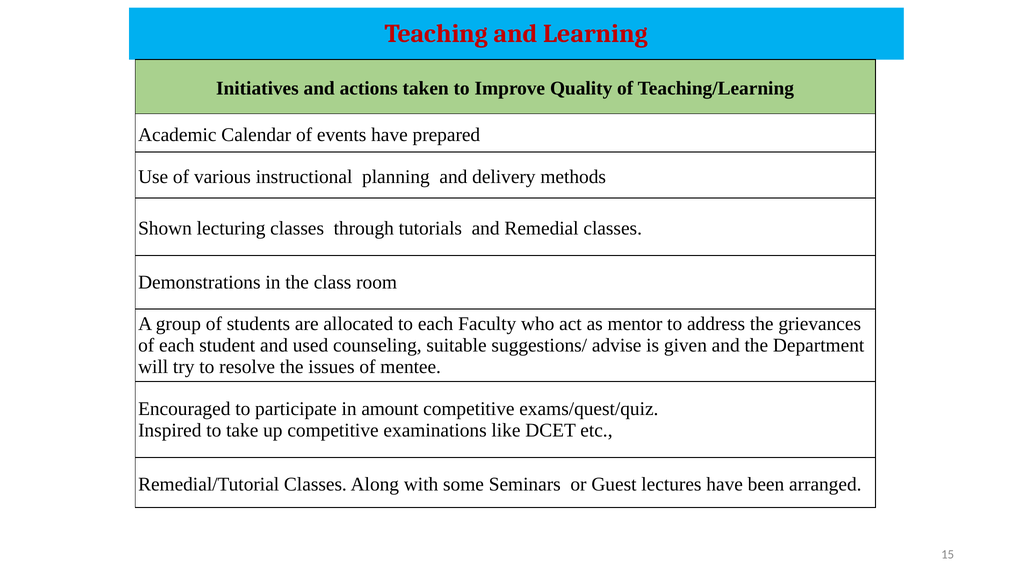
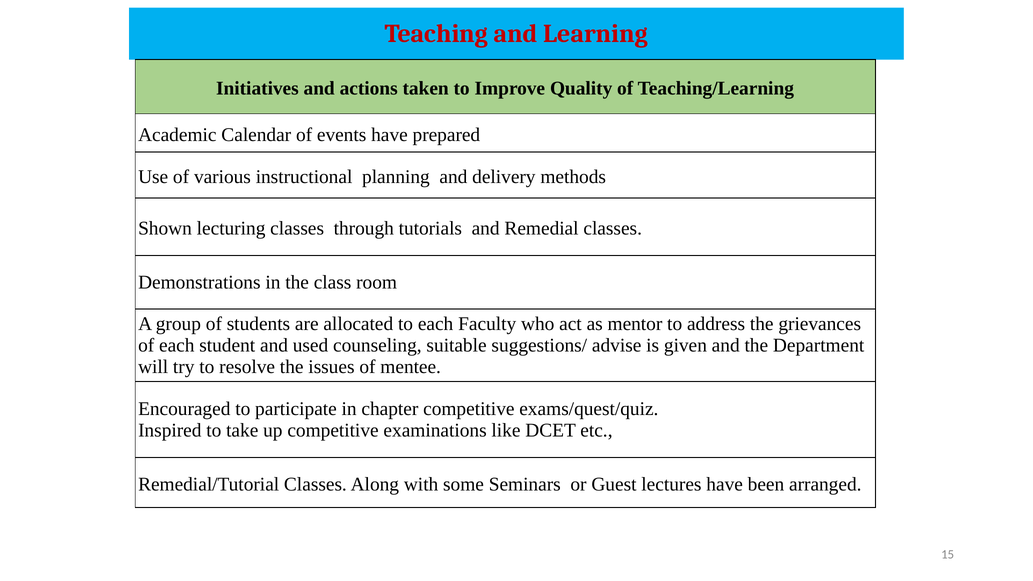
amount: amount -> chapter (390, 409)
